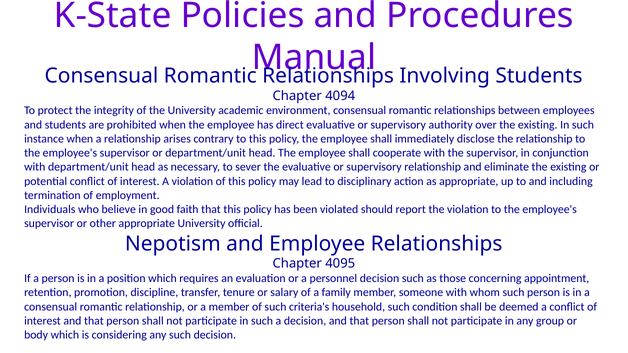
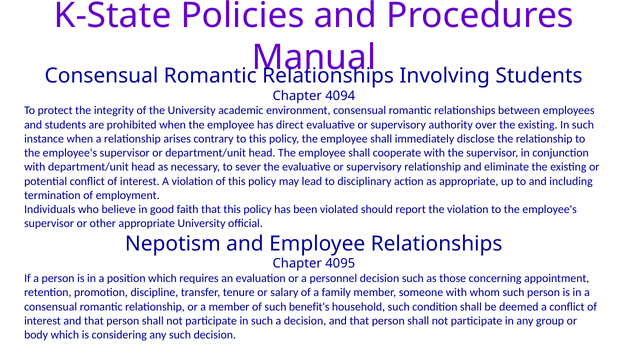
criteria's: criteria's -> benefit's (309, 307)
